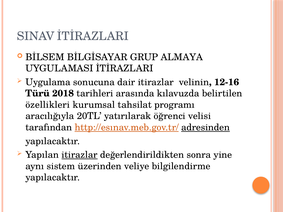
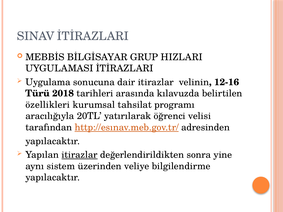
BİLSEM: BİLSEM -> MEBBİS (45, 57)
ALMAYA: ALMAYA -> HIZLARI (182, 57)
adresinden underline: present -> none (206, 128)
